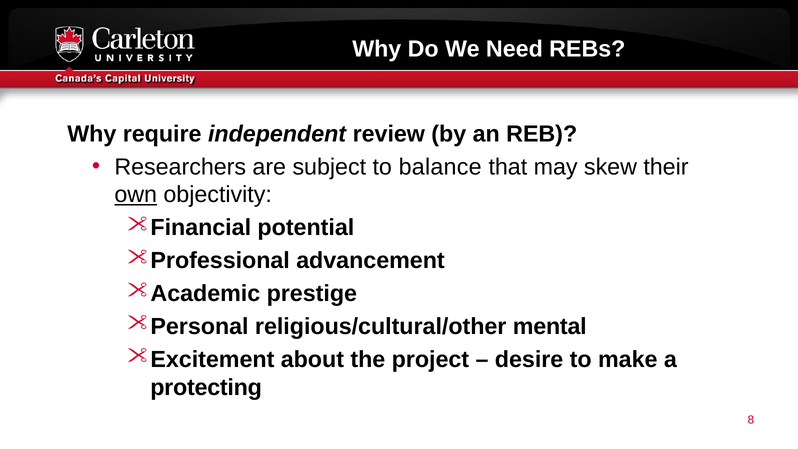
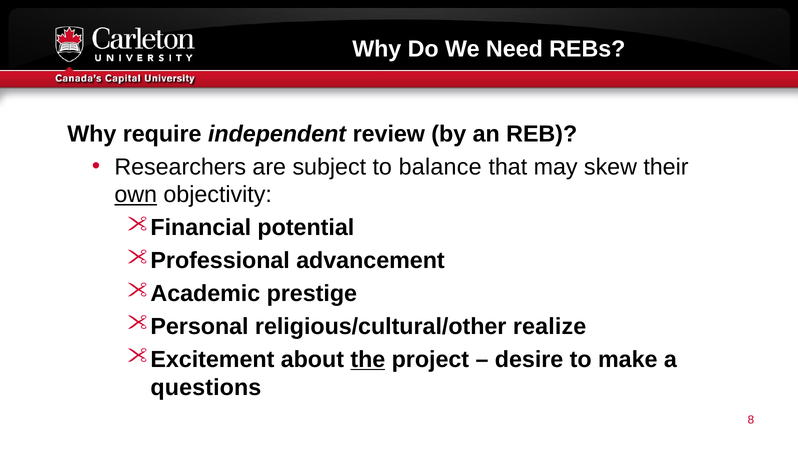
mental: mental -> realize (550, 326)
the underline: none -> present (368, 359)
protecting: protecting -> questions (206, 387)
